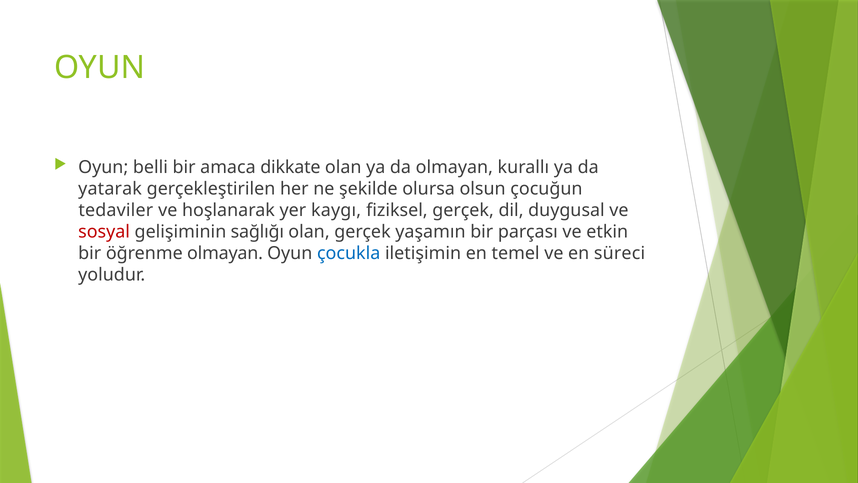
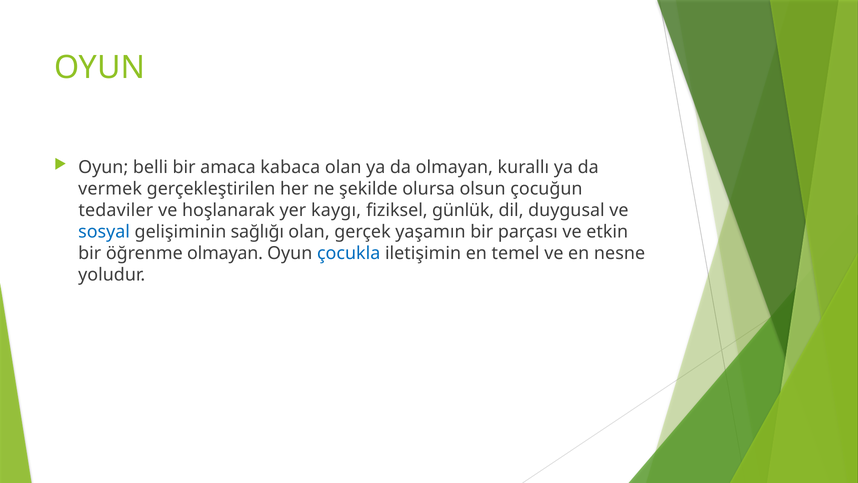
dikkate: dikkate -> kabaca (290, 167)
yatarak: yatarak -> vermek (110, 189)
fiziksel gerçek: gerçek -> günlük (463, 210)
sosyal colour: red -> blue (104, 232)
süreci: süreci -> nesne (620, 253)
